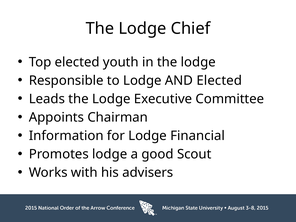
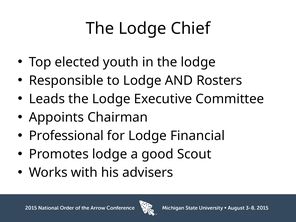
AND Elected: Elected -> Rosters (219, 81)
Information: Information -> Professional (66, 136)
